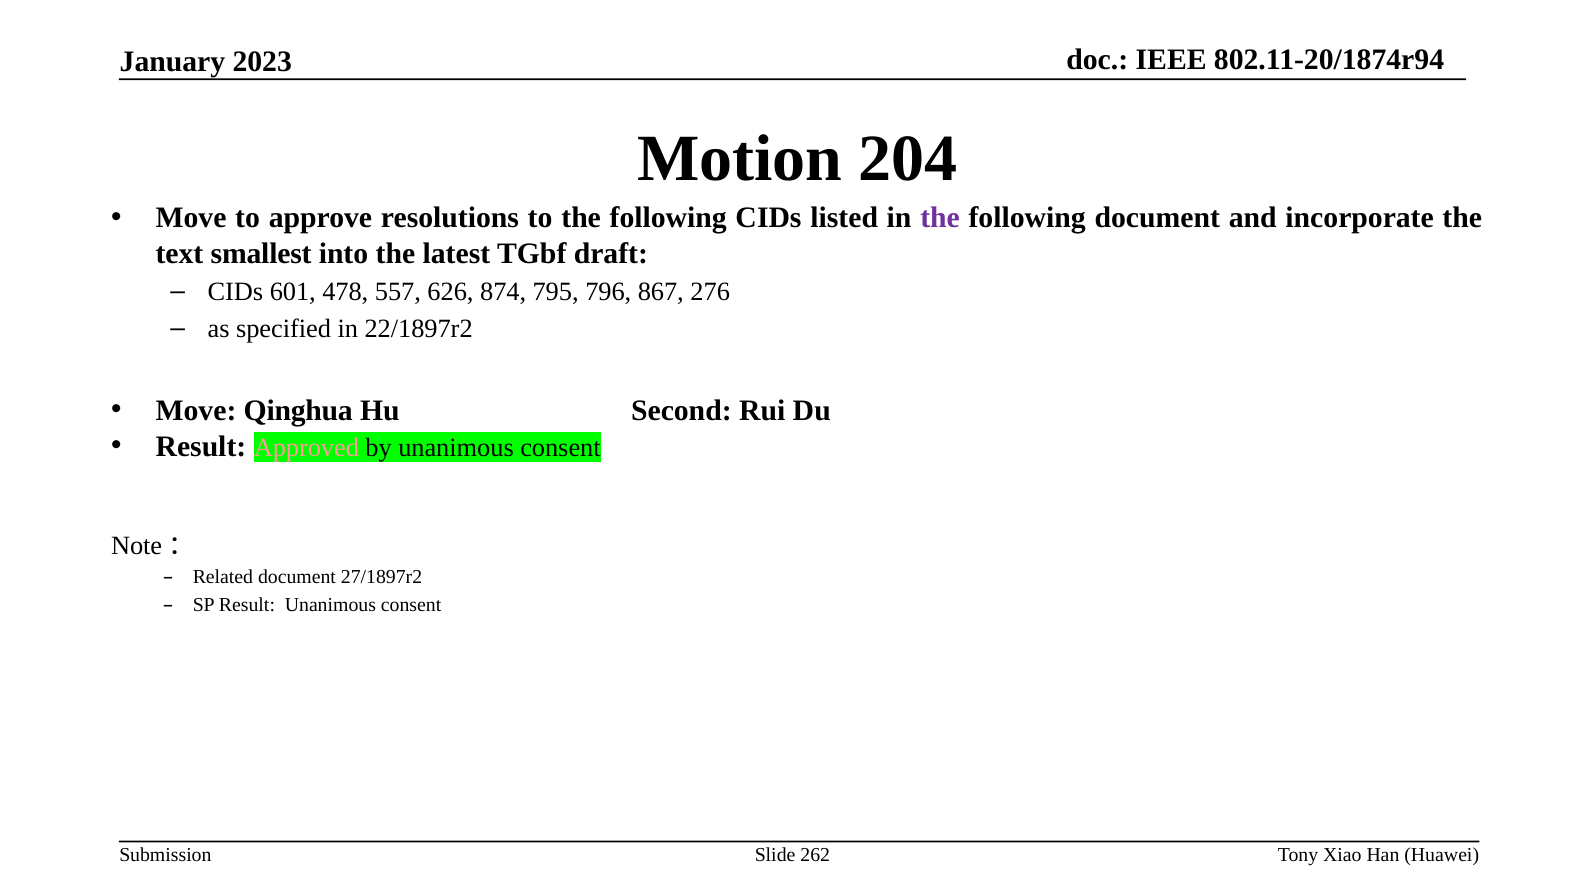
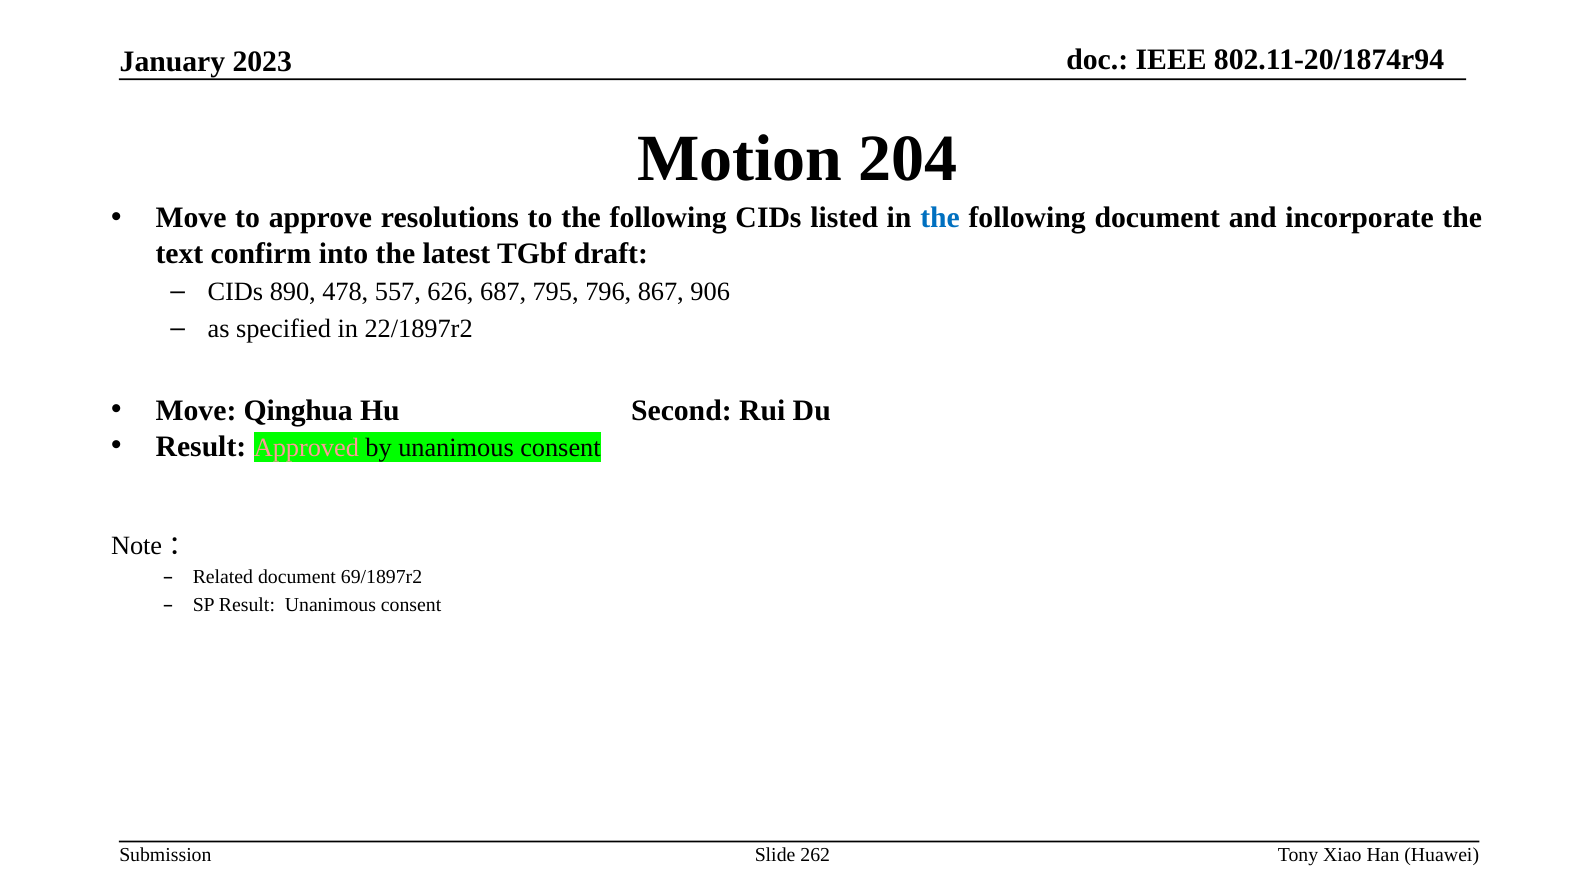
the colour: purple -> blue (940, 218)
smallest: smallest -> confirm (261, 254)
601: 601 -> 890 (293, 292)
874: 874 -> 687 (503, 292)
276: 276 -> 906 (710, 292)
27/1897r2: 27/1897r2 -> 69/1897r2 (382, 578)
